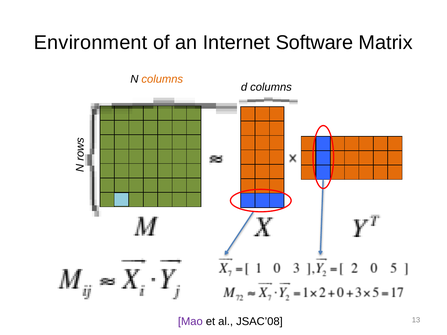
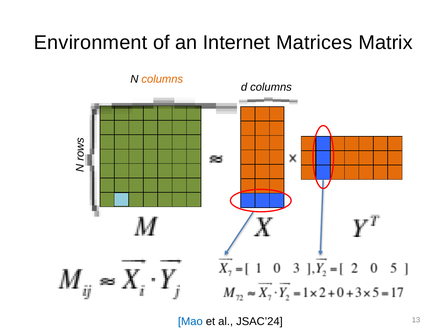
Software: Software -> Matrices (314, 43)
Mao colour: purple -> blue (190, 322)
JSAC’08: JSAC’08 -> JSAC’24 (259, 322)
